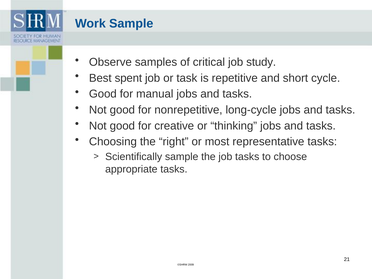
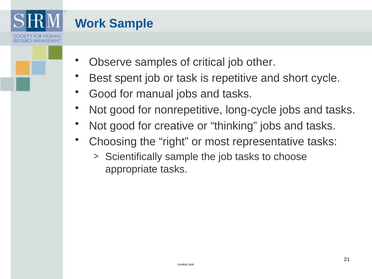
study: study -> other (261, 62)
